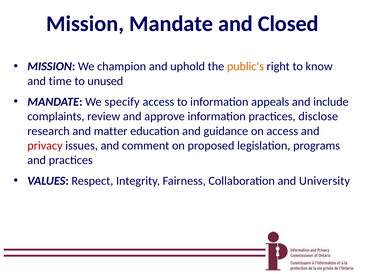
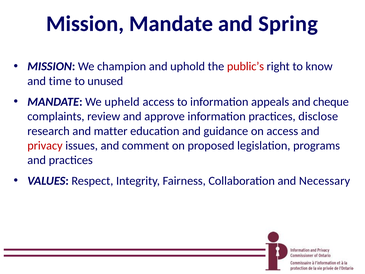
Closed: Closed -> Spring (288, 24)
public’s colour: orange -> red (245, 66)
specify: specify -> upheld (122, 102)
include: include -> cheque (331, 102)
University: University -> Necessary (325, 181)
